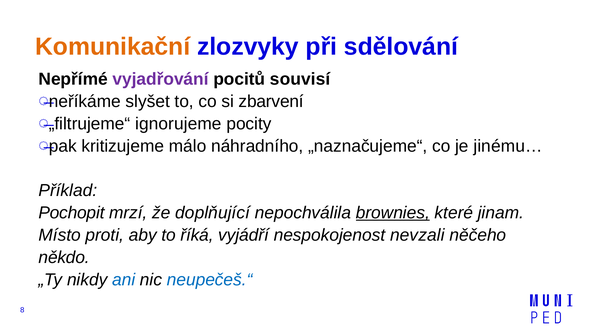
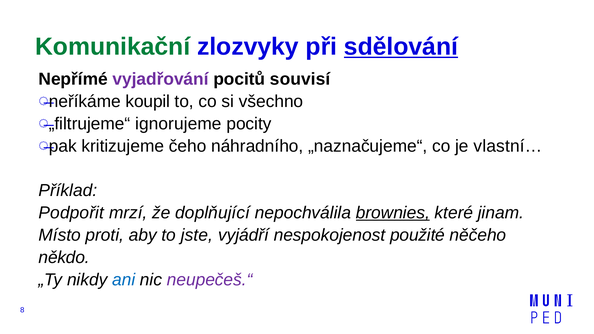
Komunikační colour: orange -> green (113, 47)
sdělování underline: none -> present (401, 47)
slyšet: slyšet -> koupil (148, 102)
zbarvení: zbarvení -> všechno (271, 102)
málo: málo -> čeho (188, 146)
jinému…: jinému… -> vlastní… (508, 146)
Pochopit: Pochopit -> Podpořit (71, 213)
říká: říká -> jste (197, 235)
nevzali: nevzali -> použité (418, 235)
neupečeš.“ colour: blue -> purple (210, 280)
